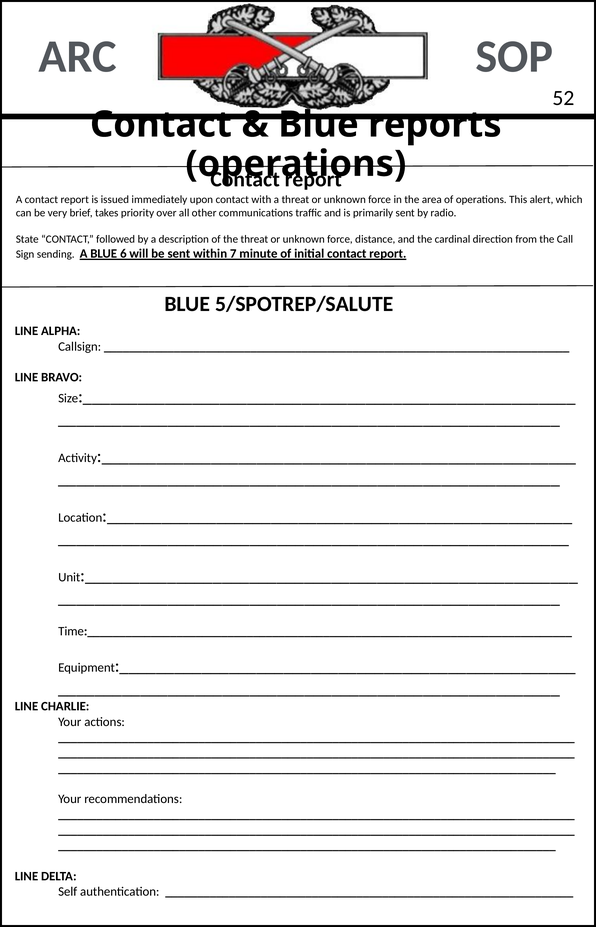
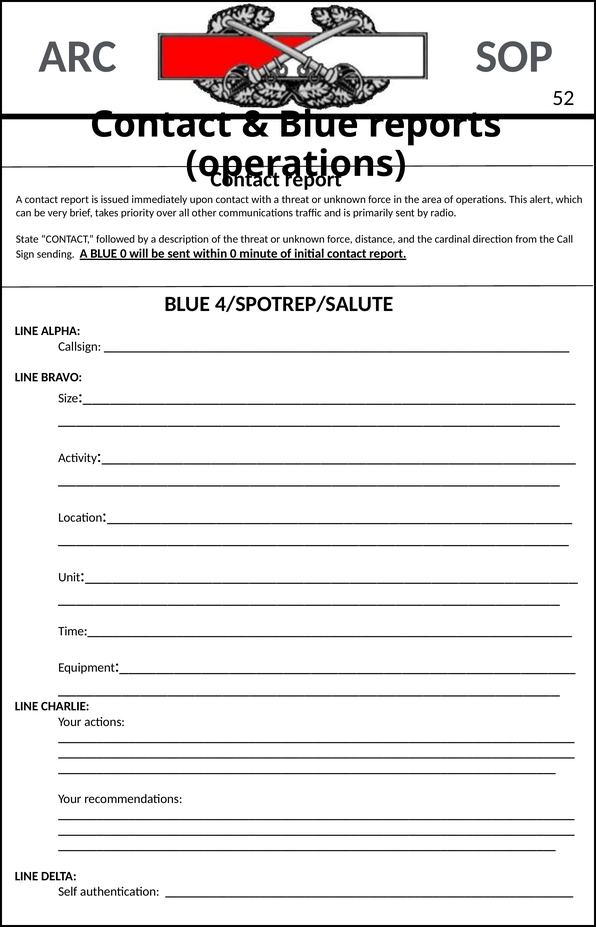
BLUE 6: 6 -> 0 (123, 254)
within 7: 7 -> 0 (233, 254)
5/SPOTREP/SALUTE: 5/SPOTREP/SALUTE -> 4/SPOTREP/SALUTE (304, 304)
